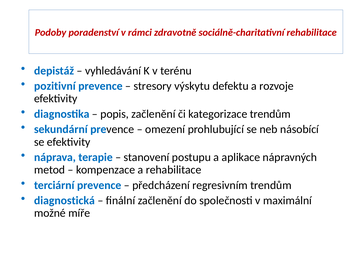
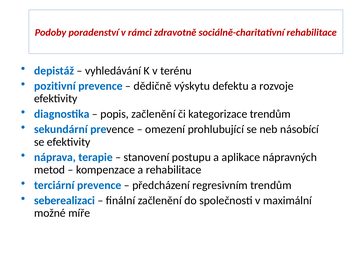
stresory: stresory -> dědičně (153, 86)
diagnostická: diagnostická -> seberealizaci (64, 200)
